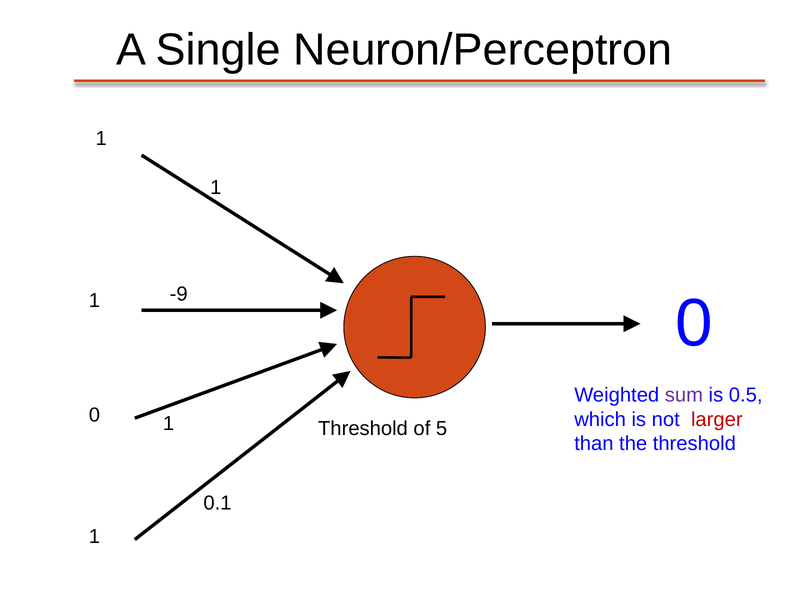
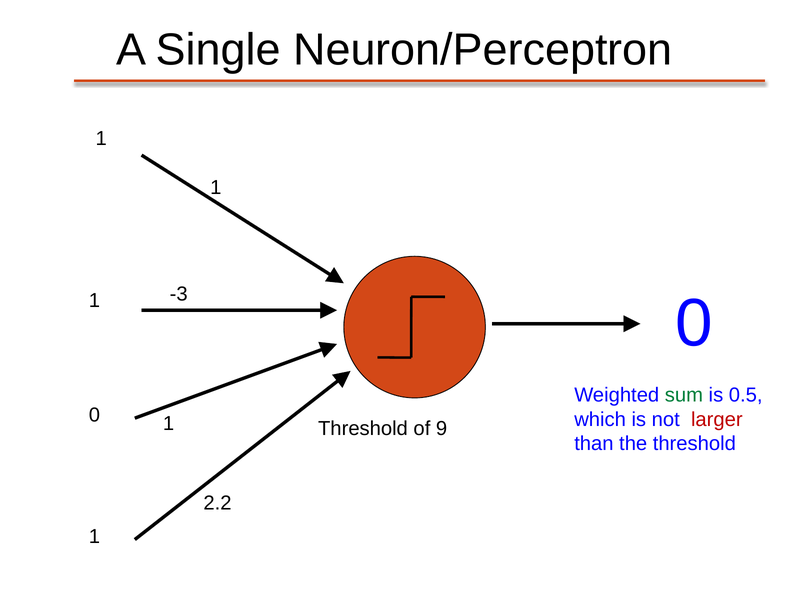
-9: -9 -> -3 (179, 294)
sum colour: purple -> green (684, 395)
5: 5 -> 9 (442, 428)
0.1: 0.1 -> 2.2 (217, 503)
